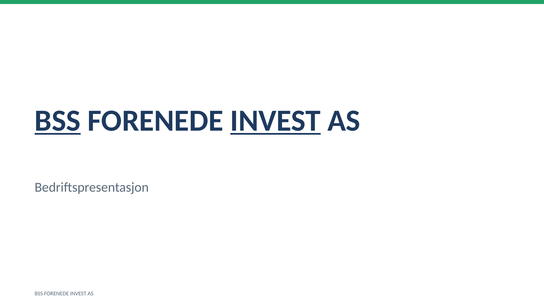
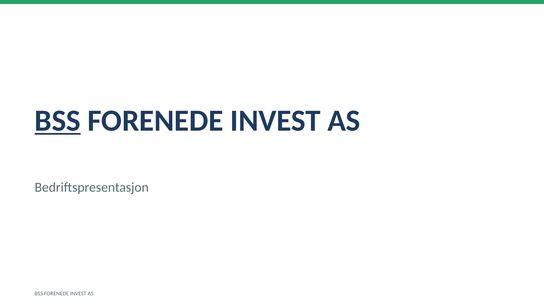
INVEST underline: present -> none (275, 121)
